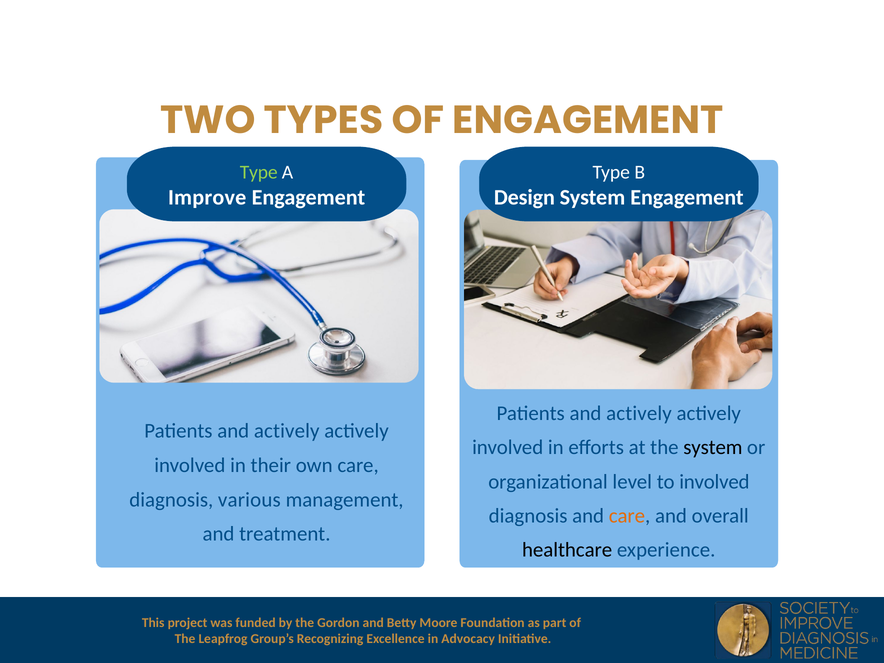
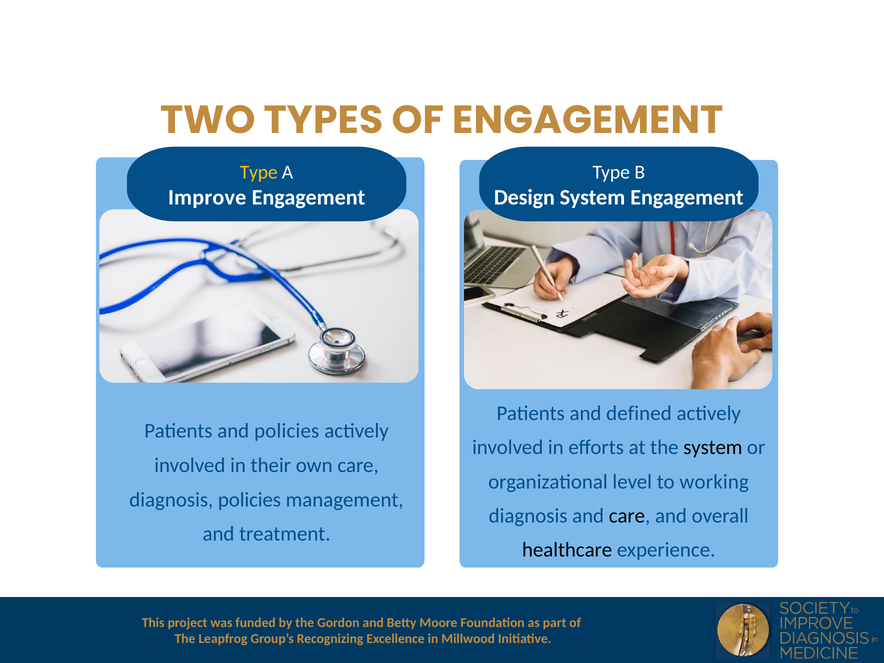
Type colour: light green -> yellow (259, 172)
actively: actively -> defined (639, 414)
actively: actively -> policies (287, 431)
to involved: involved -> working (714, 482)
diagnosis various: various -> policies (249, 500)
care colour: orange -> black (627, 516)
Advocacy: Advocacy -> Millwood (468, 639)
